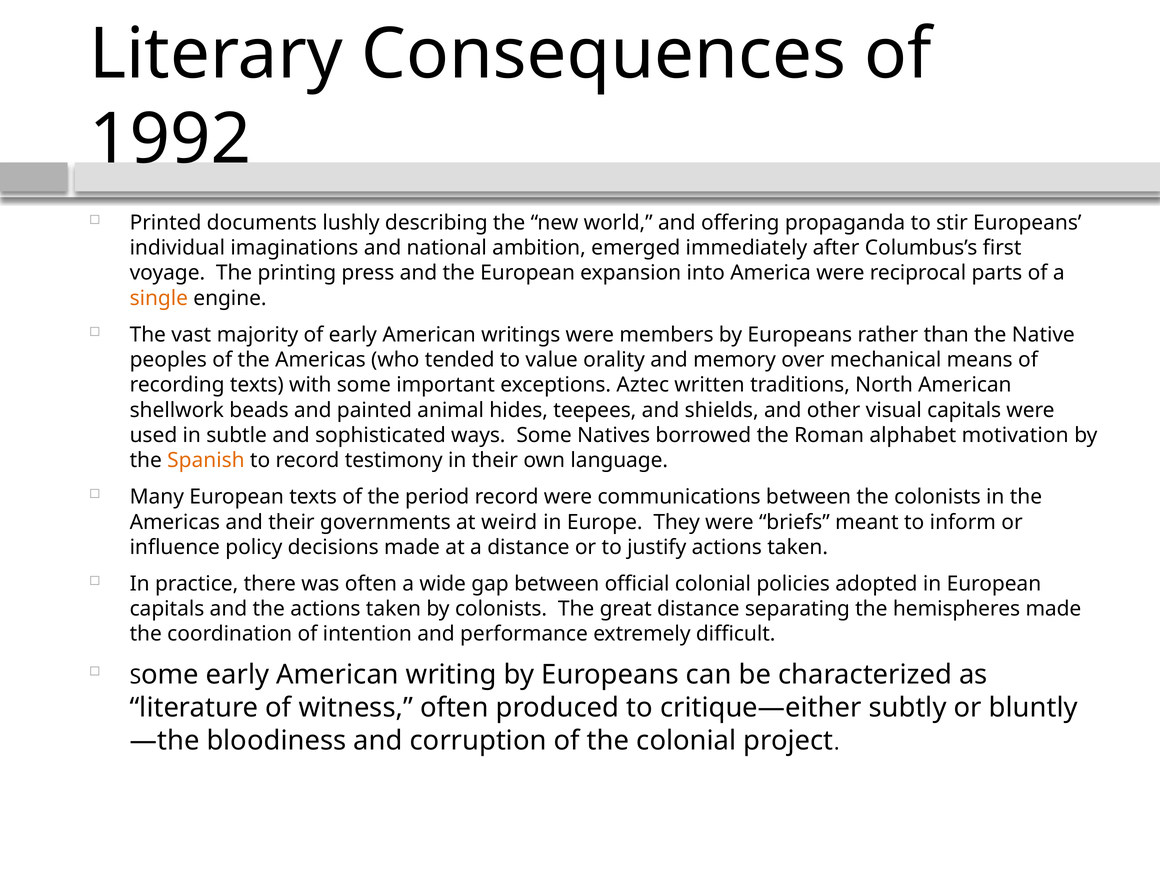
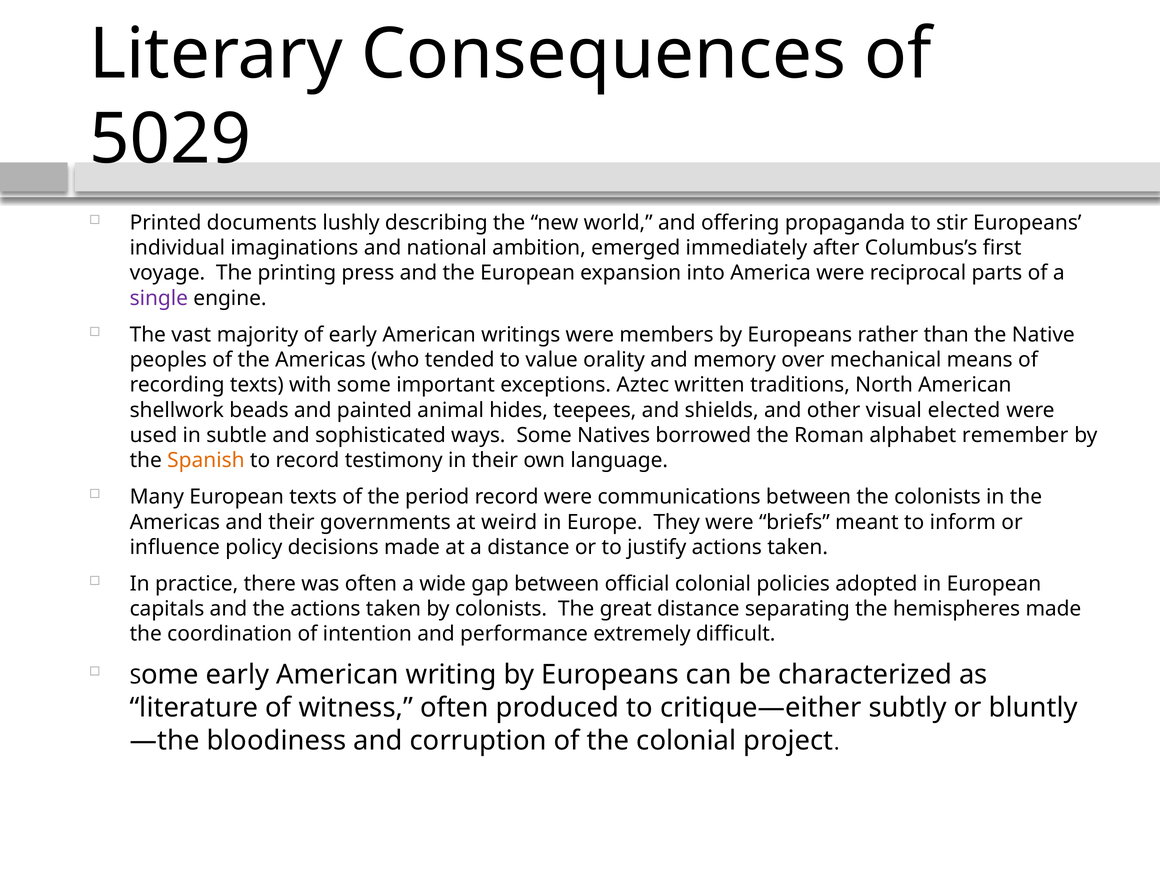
1992: 1992 -> 5029 (170, 139)
single colour: orange -> purple (159, 298)
visual capitals: capitals -> elected (964, 410)
motivation: motivation -> remember (1015, 435)
